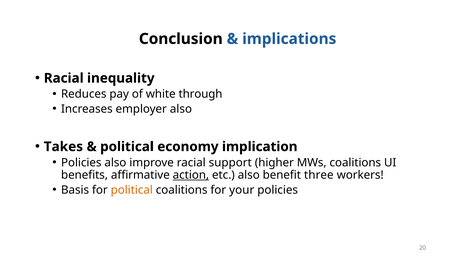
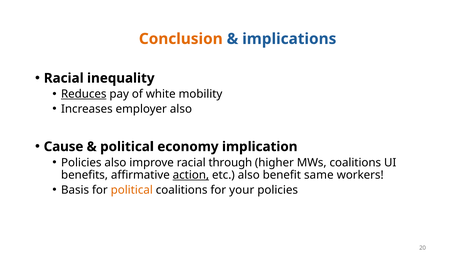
Conclusion colour: black -> orange (181, 39)
Reduces underline: none -> present (84, 94)
through: through -> mobility (200, 94)
Takes: Takes -> Cause (64, 146)
support: support -> through (230, 162)
three: three -> same (319, 175)
